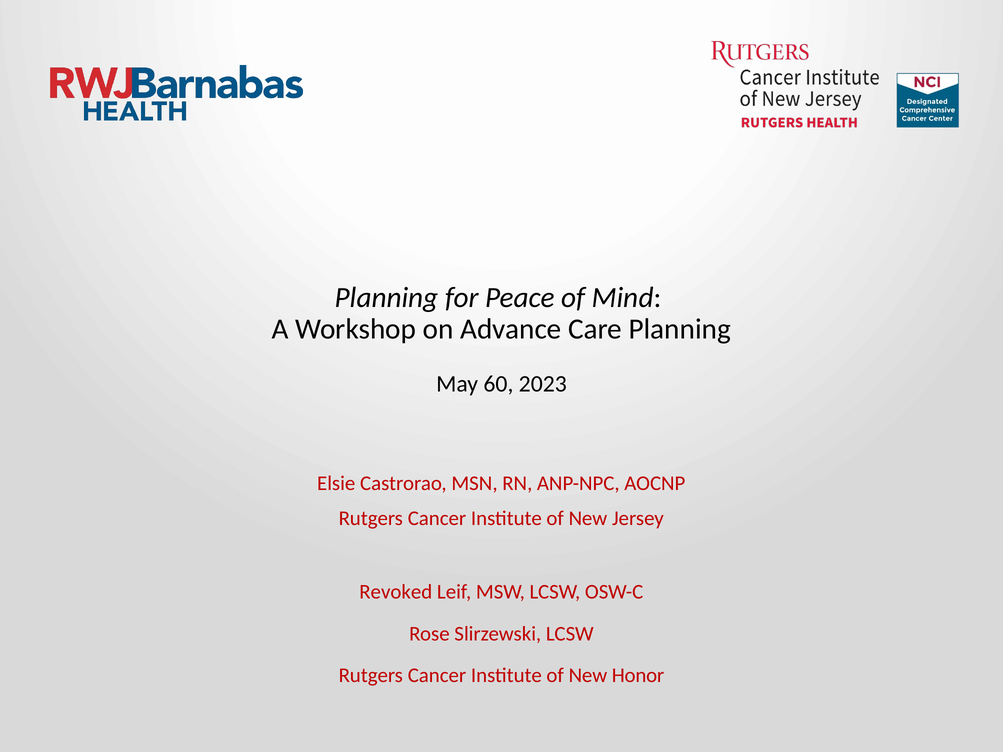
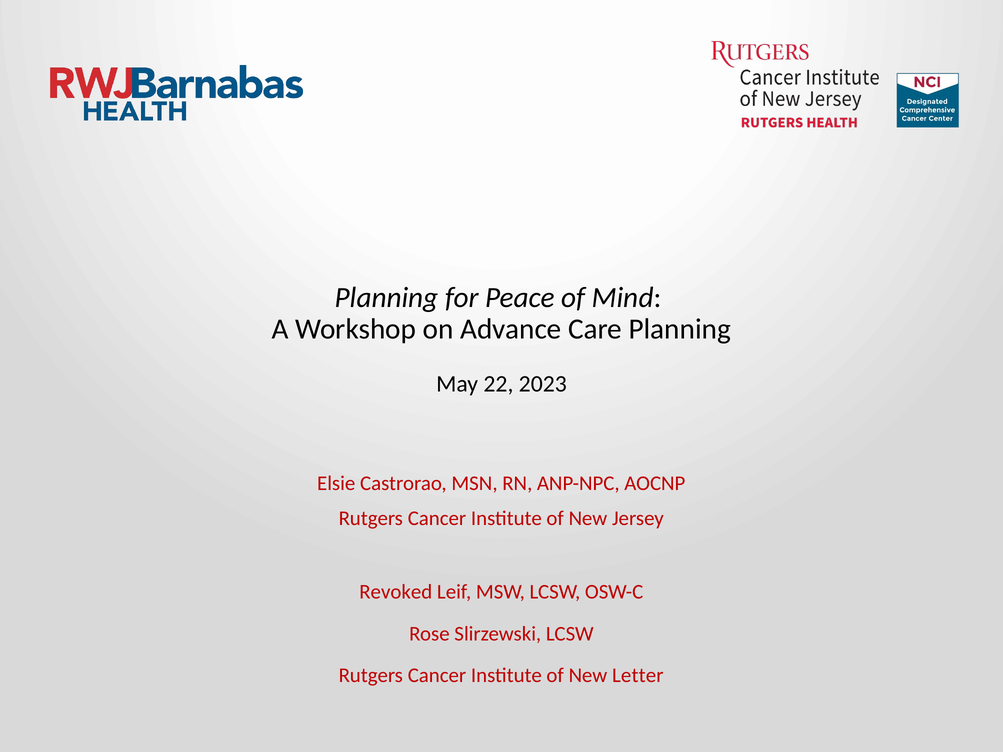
60: 60 -> 22 (498, 384)
Honor: Honor -> Letter (638, 676)
